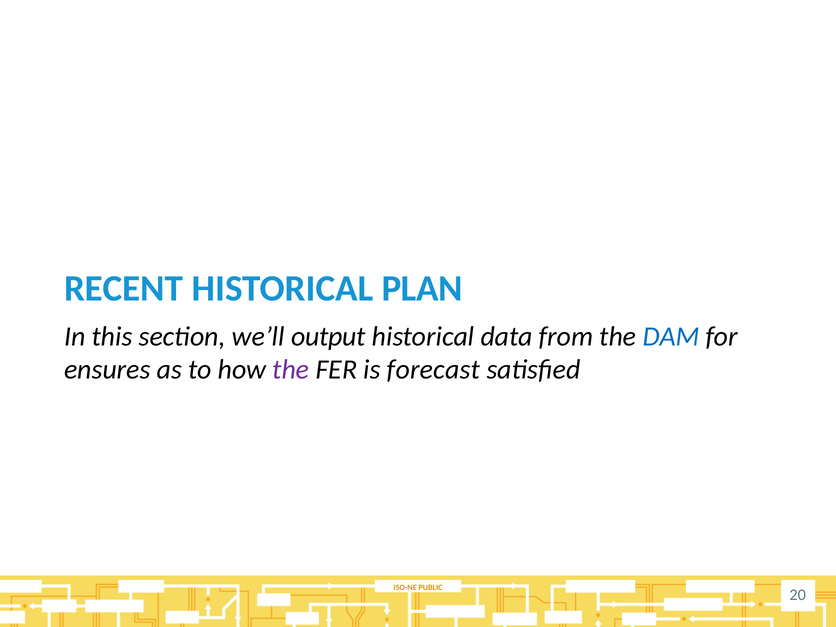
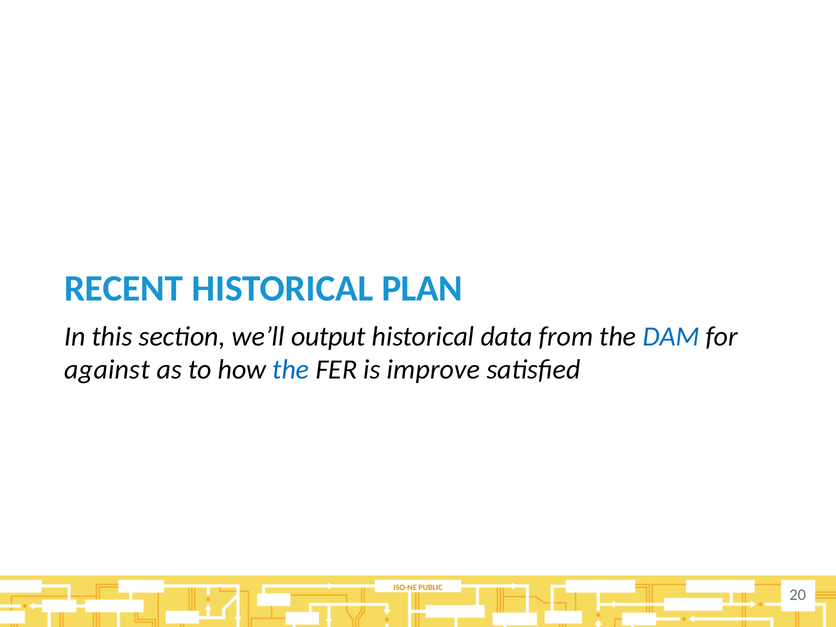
ensures: ensures -> against (107, 370)
the colour: purple -> blue (291, 370)
forecast: forecast -> improve (433, 370)
